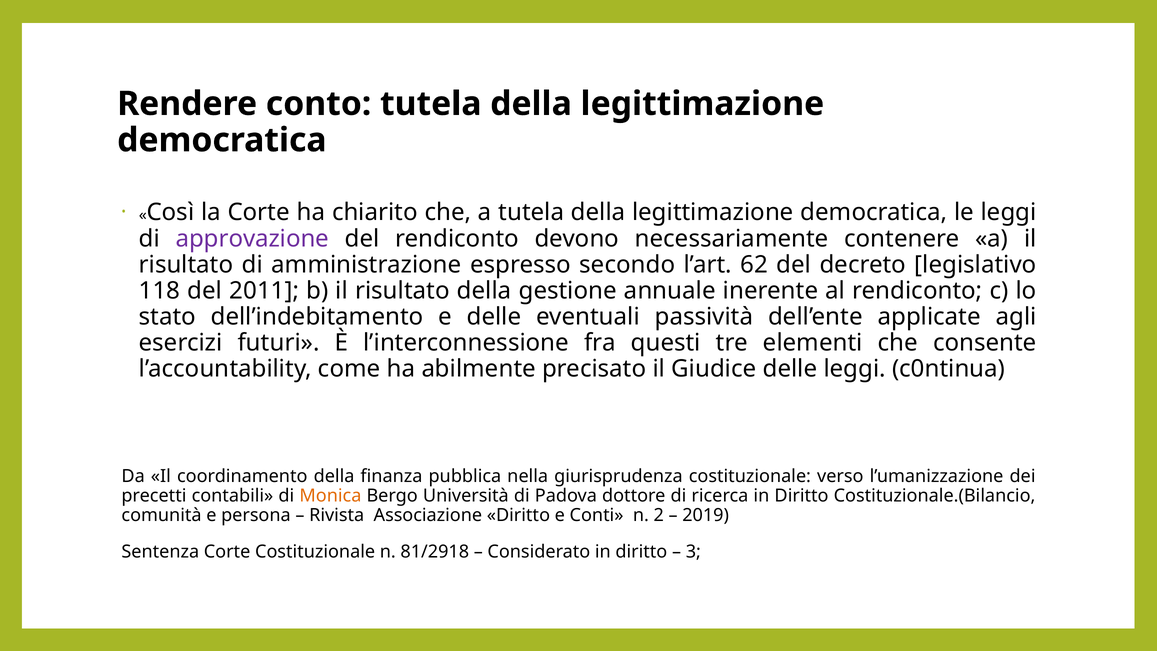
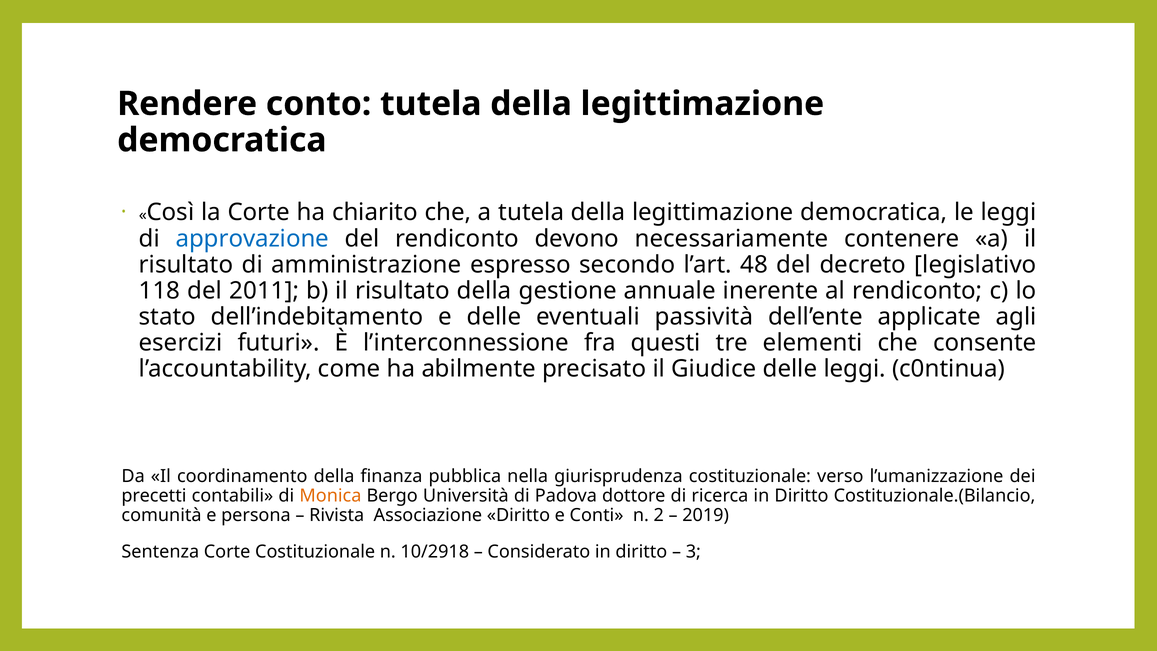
approvazione colour: purple -> blue (252, 238)
62: 62 -> 48 (754, 265)
81/2918: 81/2918 -> 10/2918 (435, 551)
